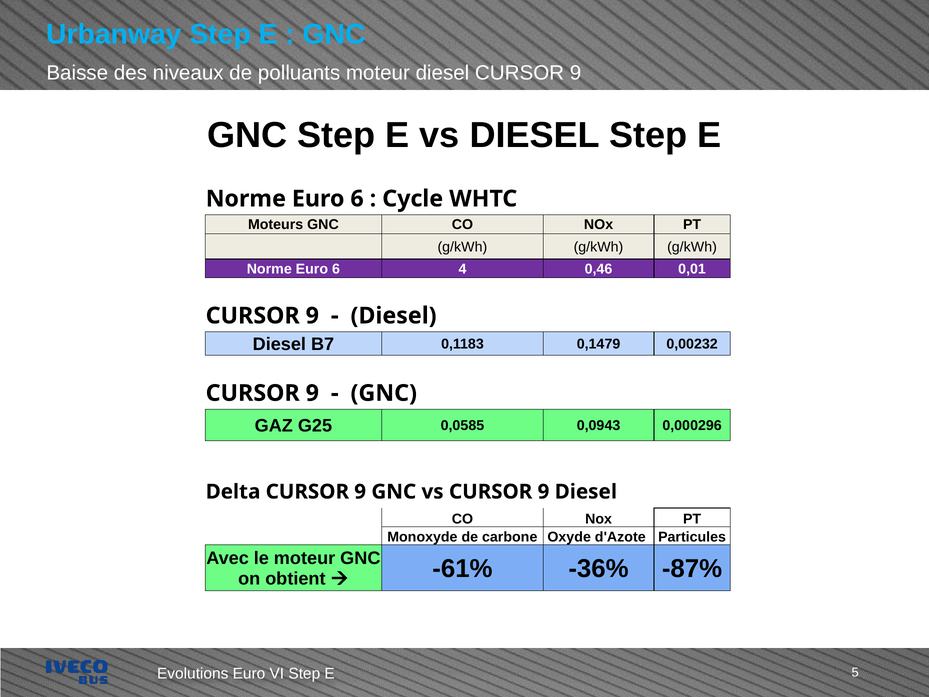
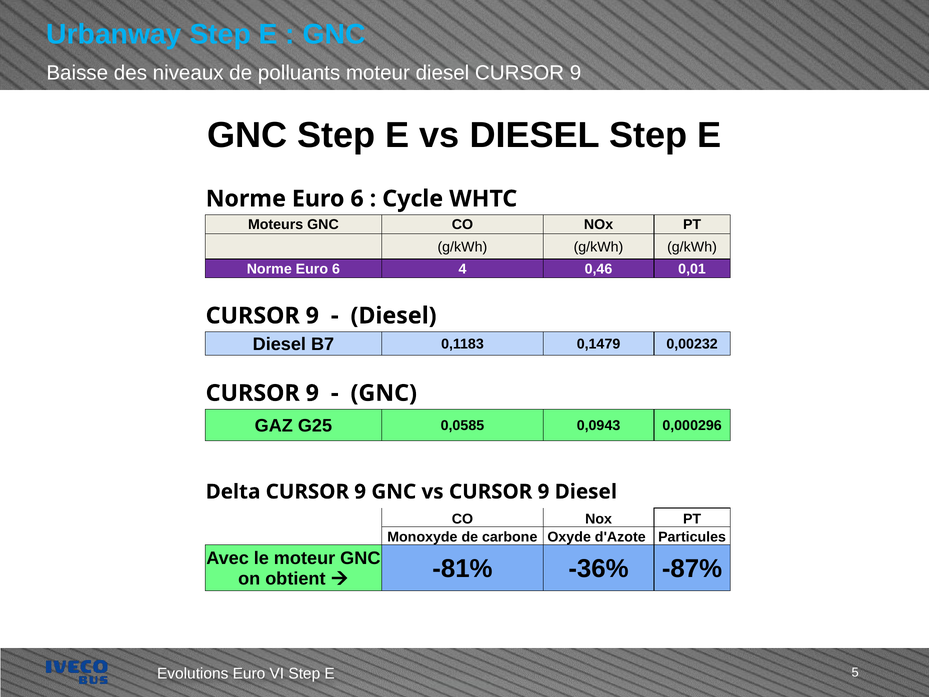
-61%: -61% -> -81% (462, 568)
